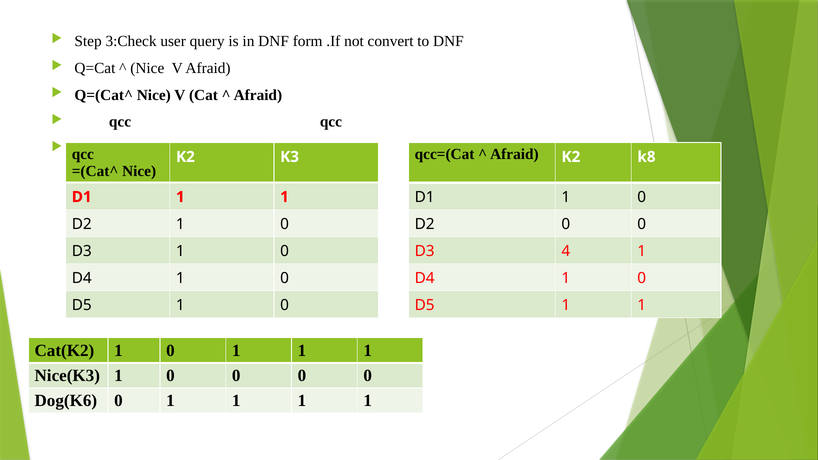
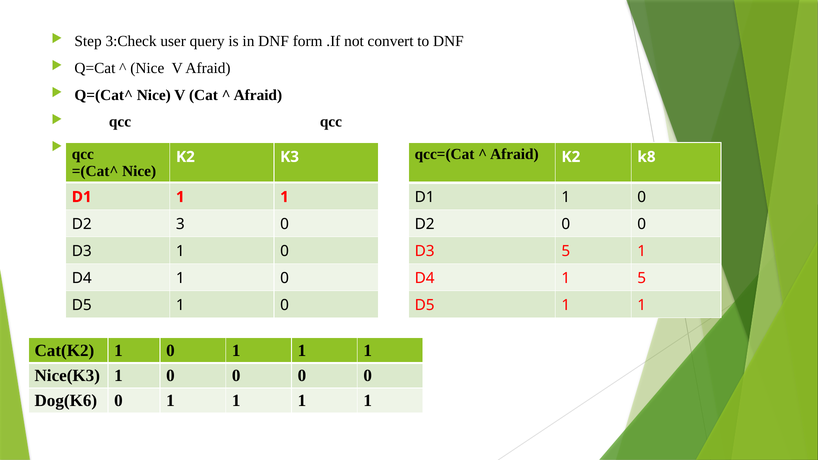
D2 1: 1 -> 3 (180, 224)
D3 4: 4 -> 5 (566, 251)
0: 0 -> 5 (642, 278)
